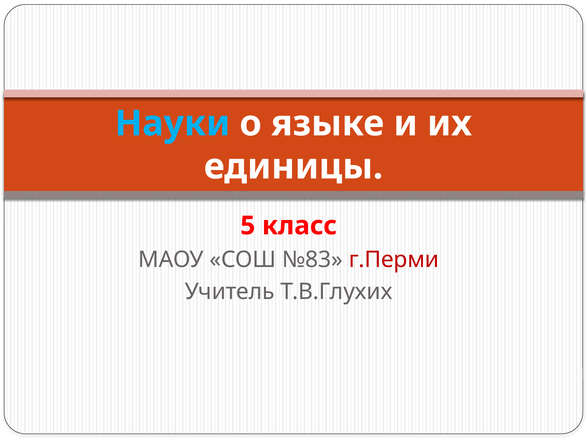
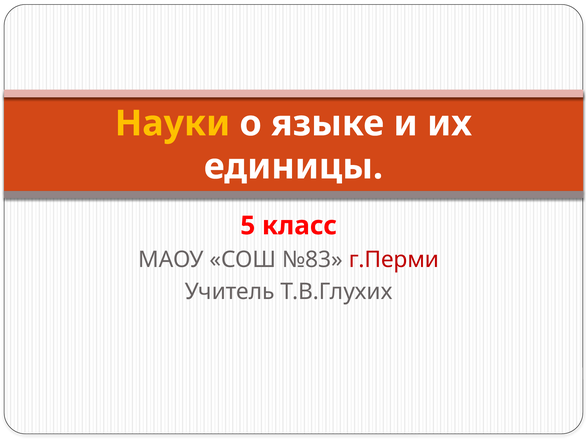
Науки colour: light blue -> yellow (172, 124)
